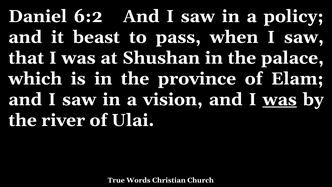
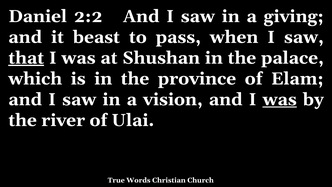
6:2: 6:2 -> 2:2 (88, 16)
policy: policy -> giving (294, 16)
that underline: none -> present (26, 58)
